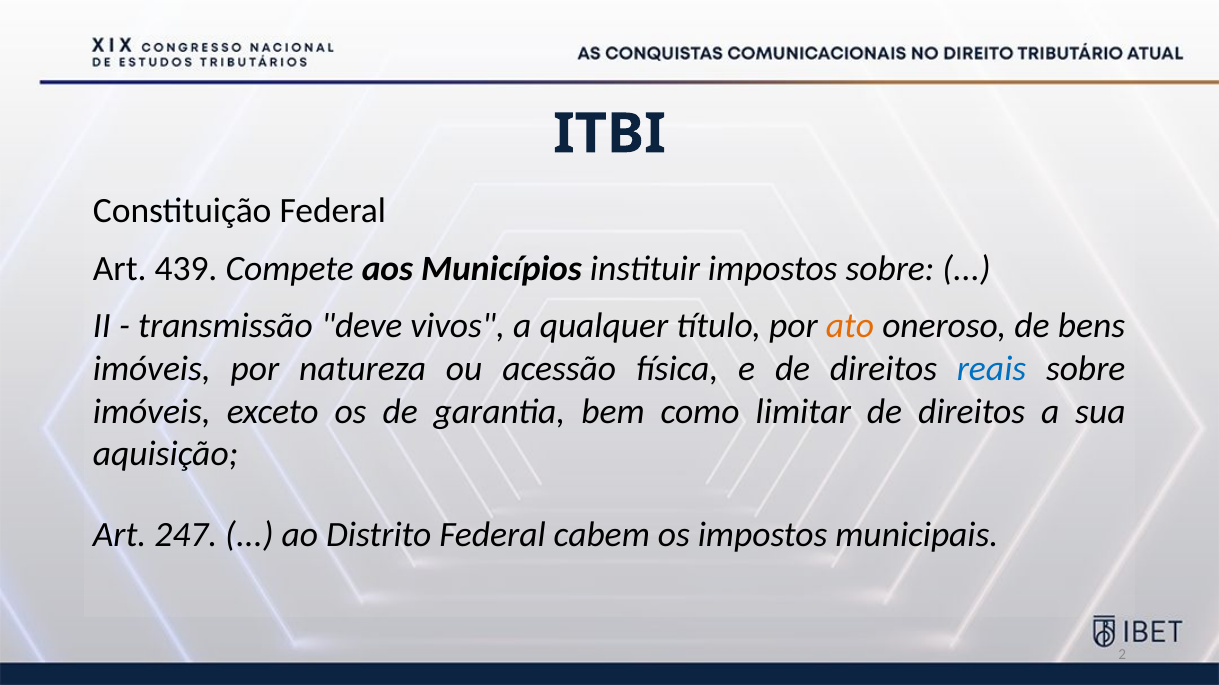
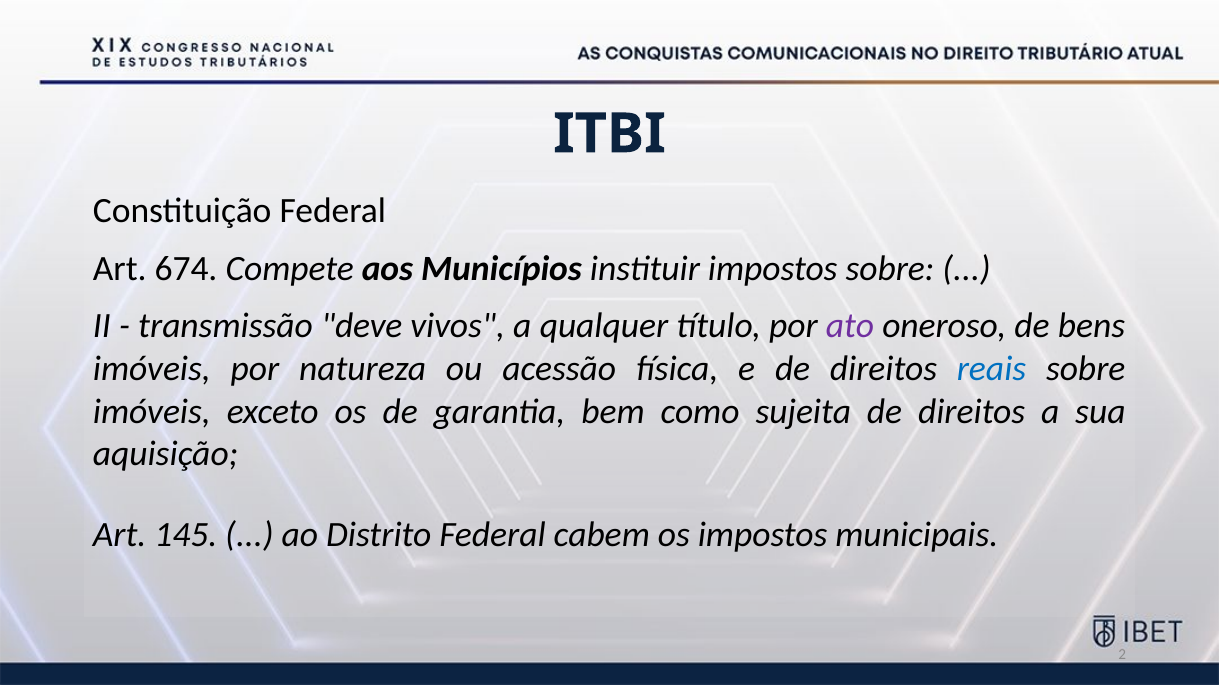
439: 439 -> 674 (186, 269)
ato colour: orange -> purple (850, 327)
limitar: limitar -> sujeita (803, 412)
247: 247 -> 145 (186, 535)
